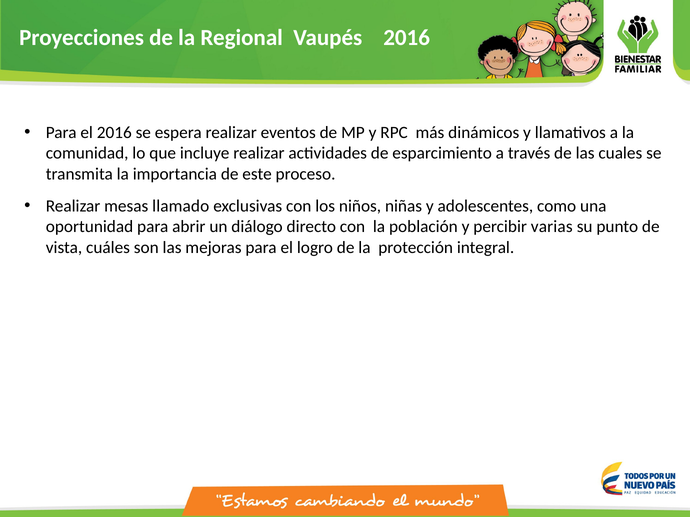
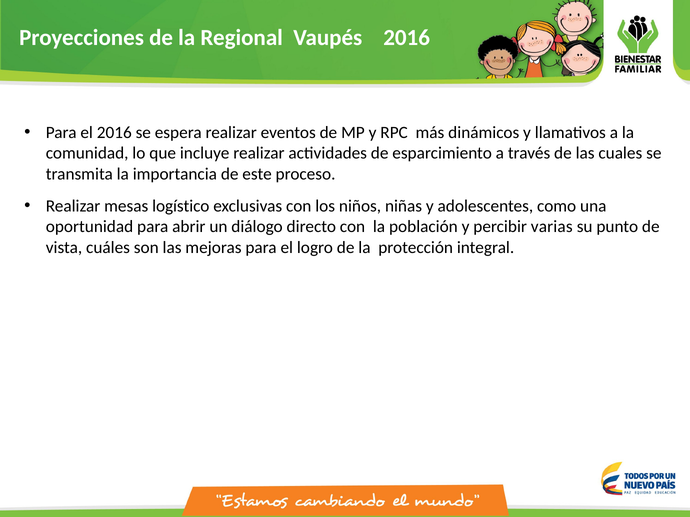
llamado: llamado -> logístico (181, 206)
